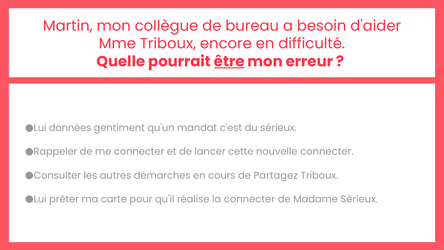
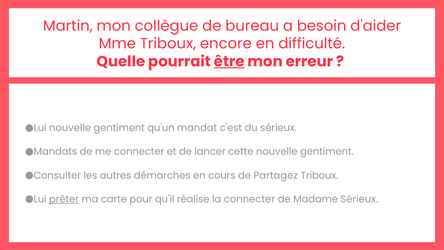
Lui données: données -> nouvelle (70, 128)
Rappeler: Rappeler -> Mandats (55, 152)
cette nouvelle connecter: connecter -> gentiment (327, 152)
prêter underline: none -> present (64, 199)
